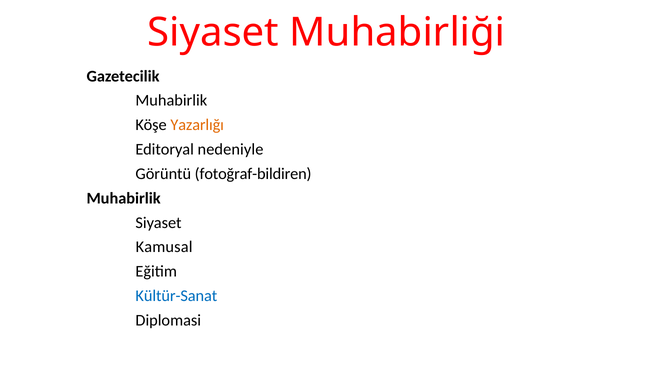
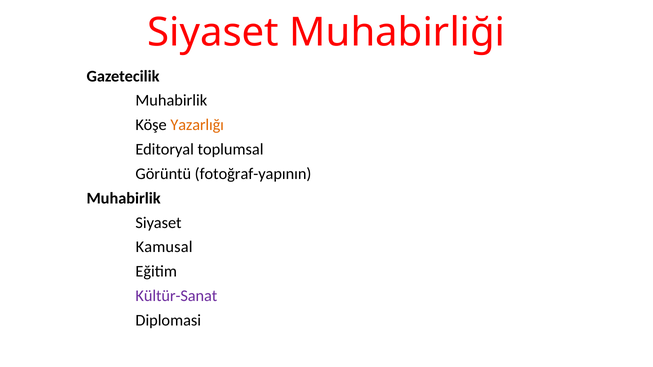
nedeniyle: nedeniyle -> toplumsal (231, 150)
fotoğraf-bildiren: fotoğraf-bildiren -> fotoğraf-yapının (253, 174)
Kültür-Sanat colour: blue -> purple (176, 296)
